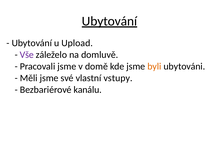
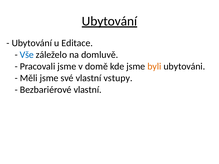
Upload: Upload -> Editace (77, 43)
Vše colour: purple -> blue (27, 55)
Bezbariérové kanálu: kanálu -> vlastní (88, 90)
